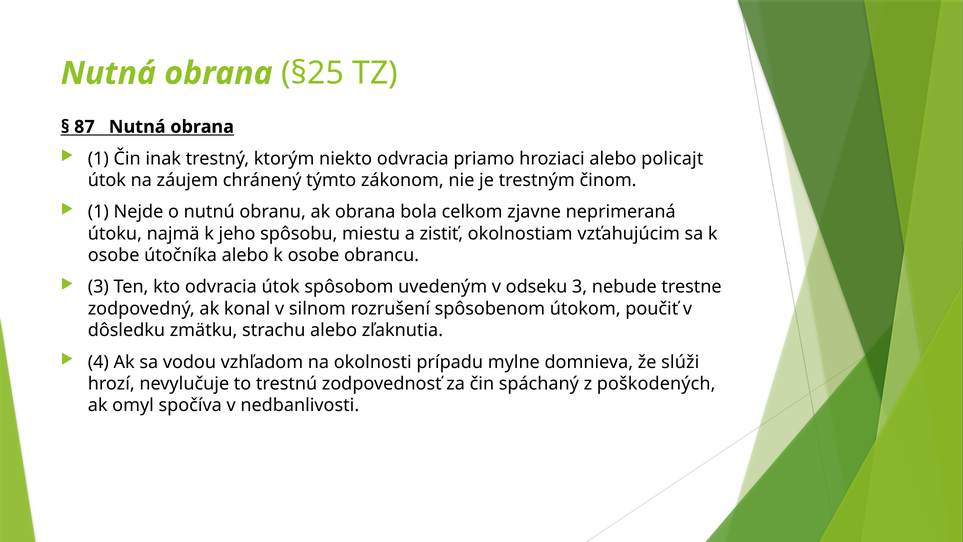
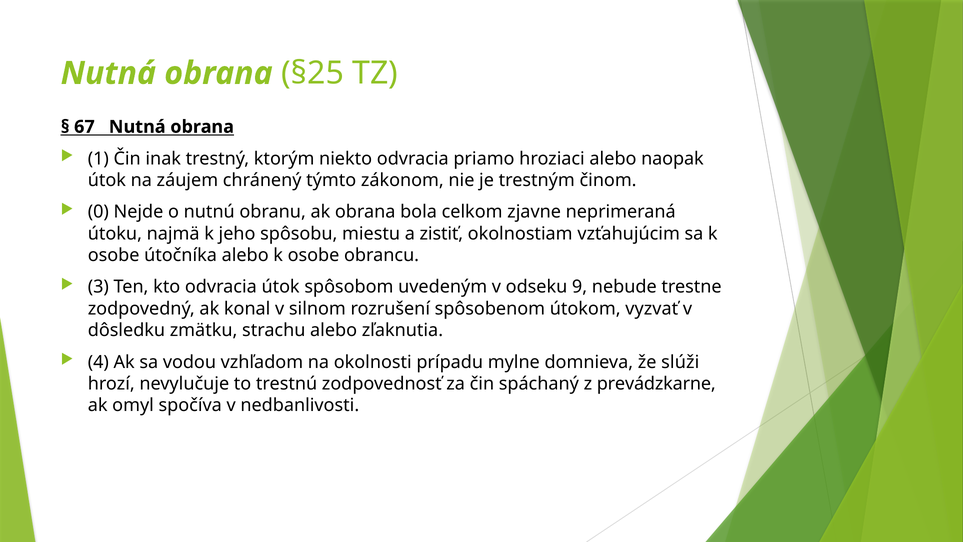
87: 87 -> 67 (84, 127)
policajt: policajt -> naopak (672, 158)
1: 1 -> 0 (98, 212)
odseku 3: 3 -> 9 (580, 287)
poučiť: poučiť -> vyzvať (652, 309)
poškodených: poškodených -> prevádzkarne (656, 384)
